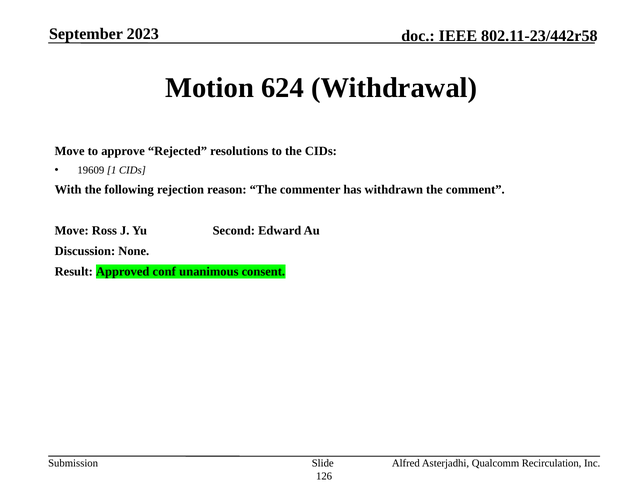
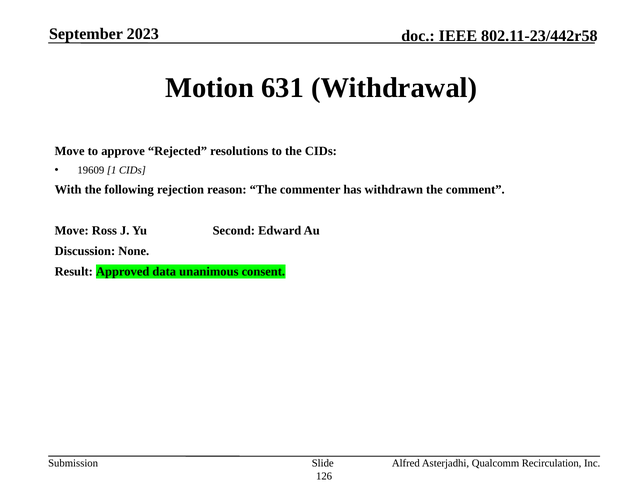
624: 624 -> 631 (283, 88)
conf: conf -> data (164, 271)
